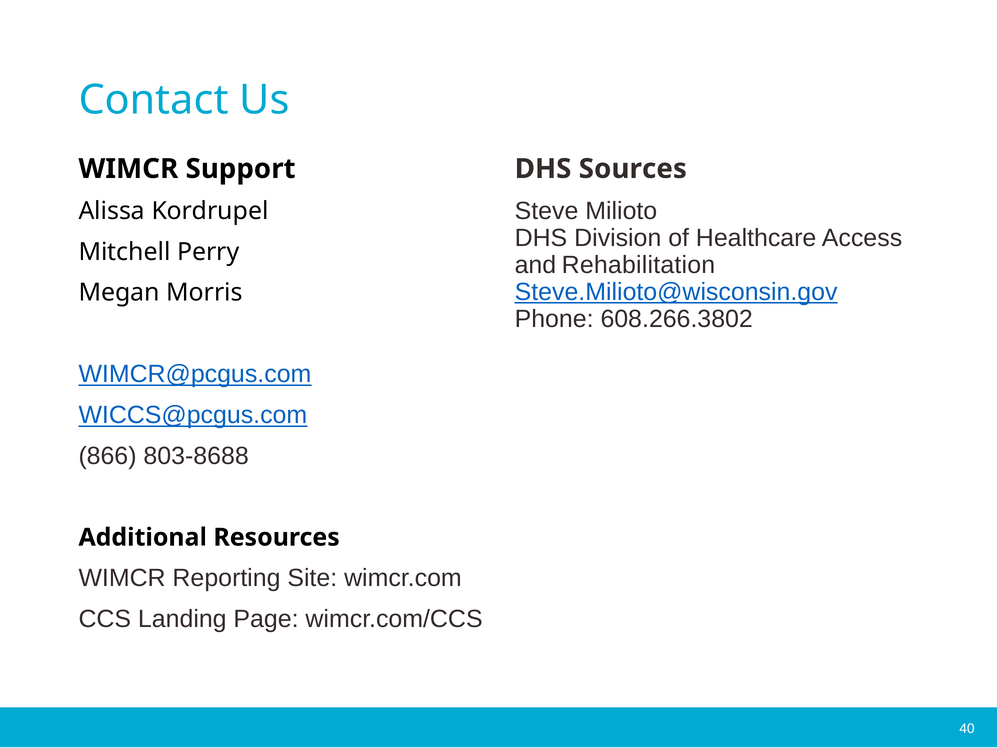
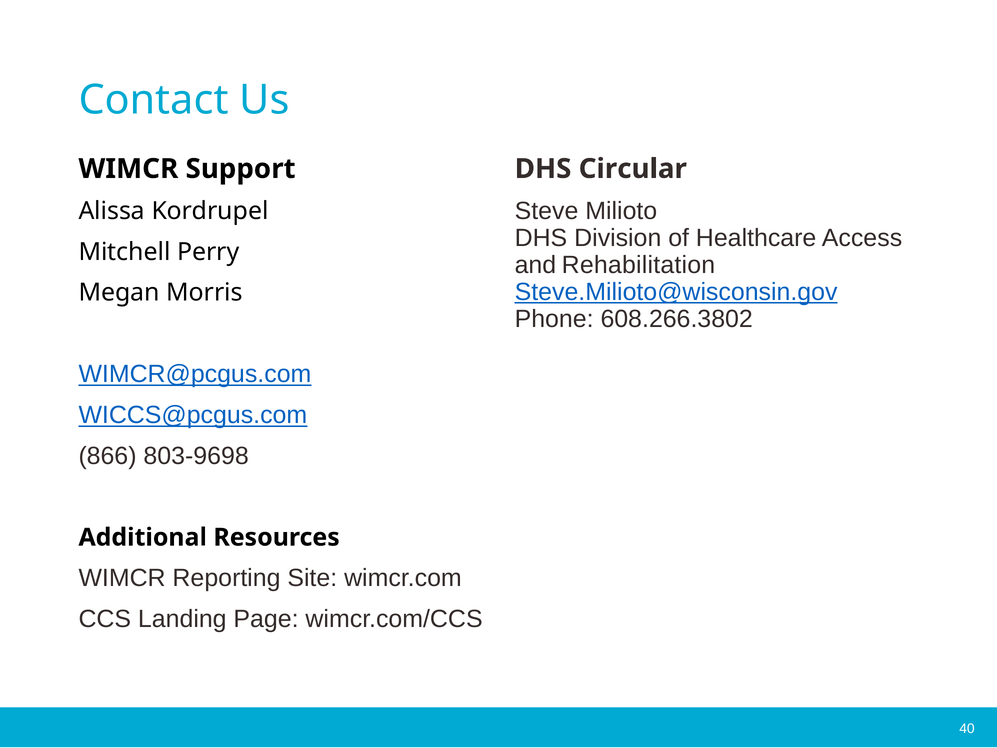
Sources: Sources -> Circular (633, 169)
803-8688: 803-8688 -> 803-9698 (196, 456)
